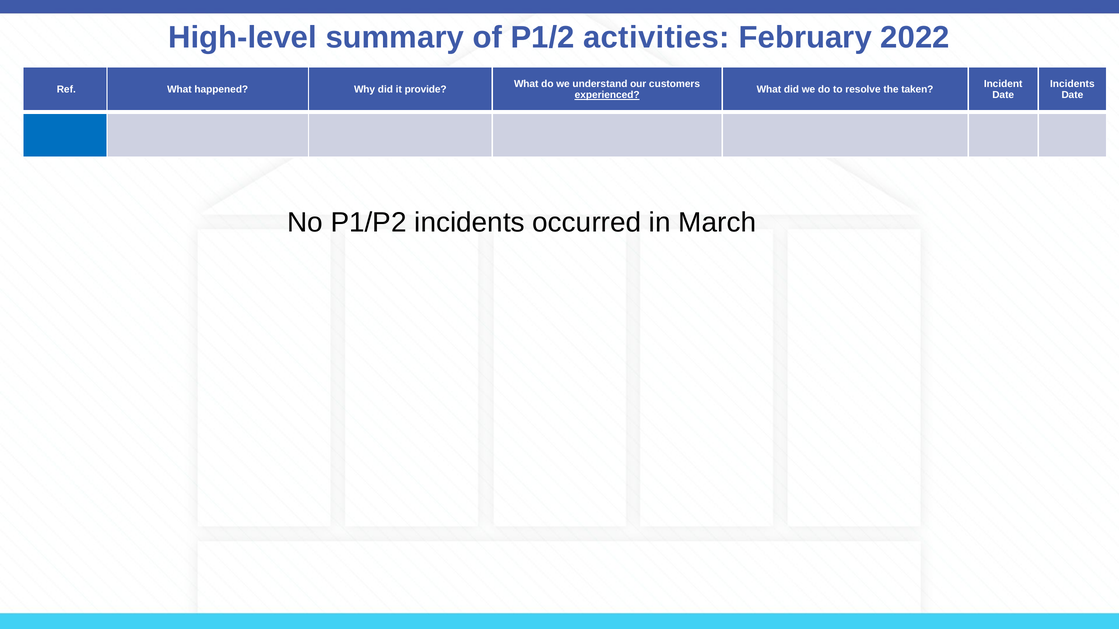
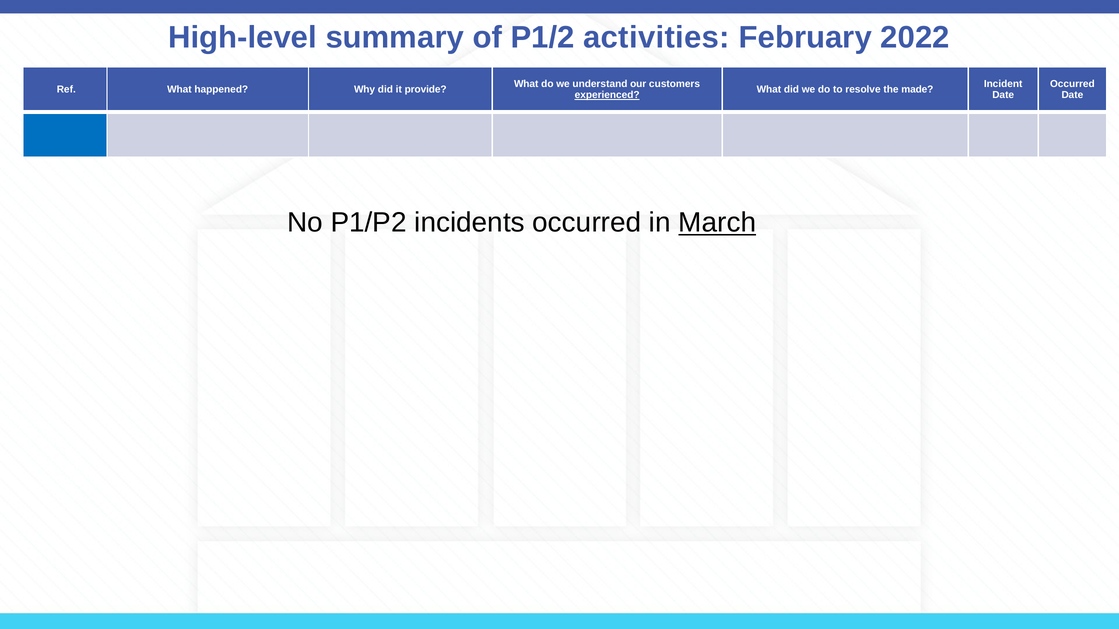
Incidents: Incidents -> Occurred (1072, 84)
taken: taken -> made (917, 90)
March underline: none -> present (717, 223)
